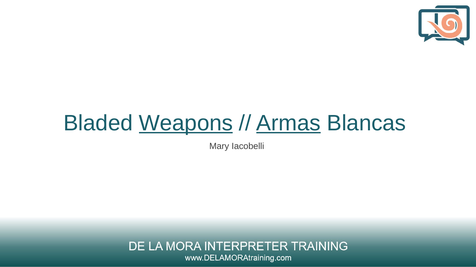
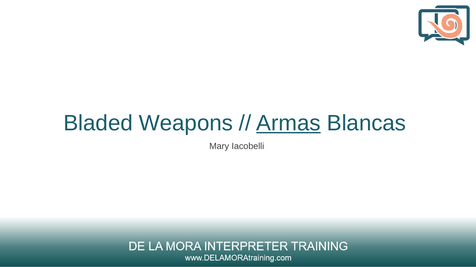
Weapons underline: present -> none (186, 124)
